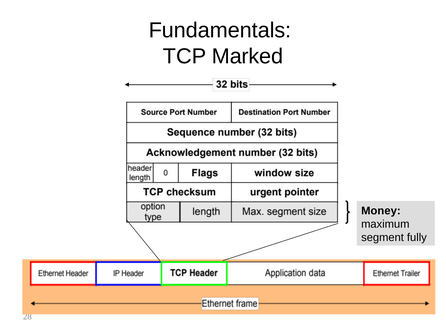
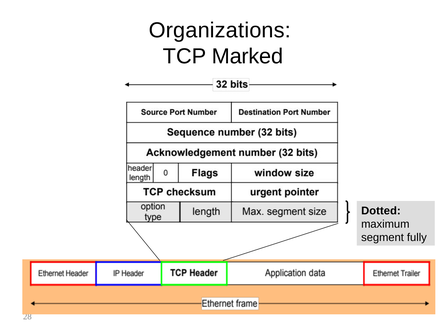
Fundamentals: Fundamentals -> Organizations (220, 30)
Money: Money -> Dotted (381, 210)
